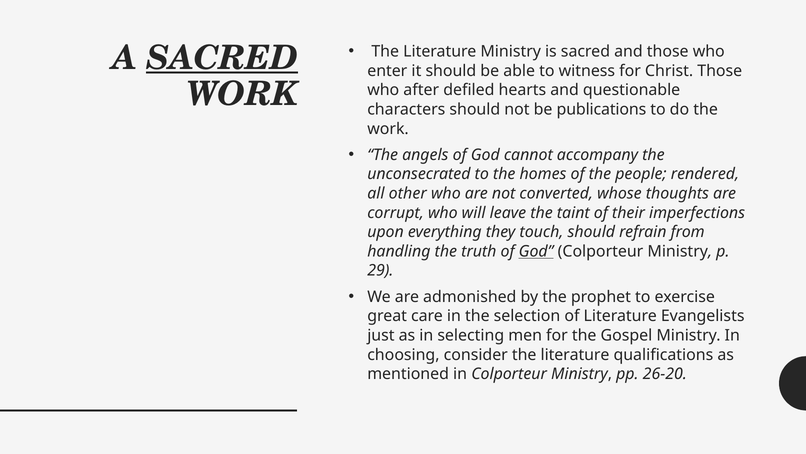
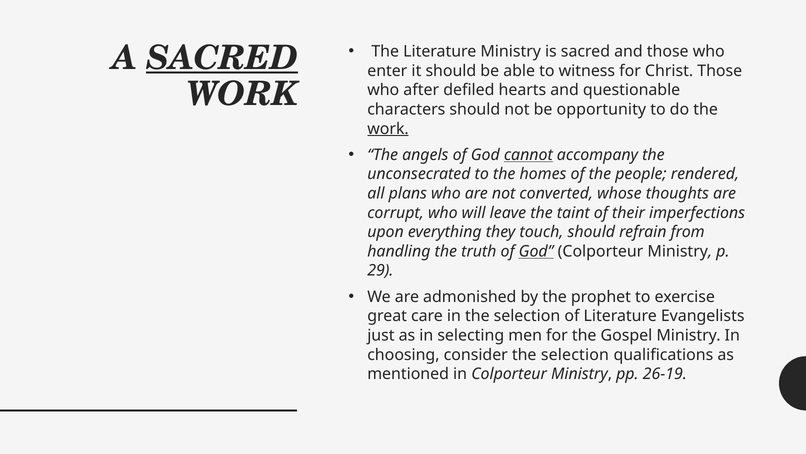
publications: publications -> opportunity (601, 109)
work underline: none -> present (388, 129)
cannot underline: none -> present (528, 155)
other: other -> plans (408, 193)
consider the literature: literature -> selection (575, 354)
26-20: 26-20 -> 26-19 (665, 374)
